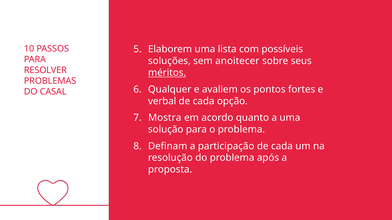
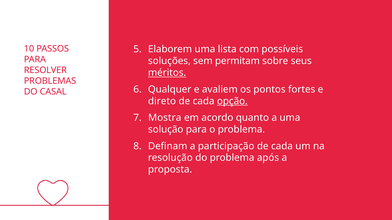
anoitecer: anoitecer -> permitam (237, 61)
verbal: verbal -> direto (162, 101)
opção underline: none -> present (232, 101)
